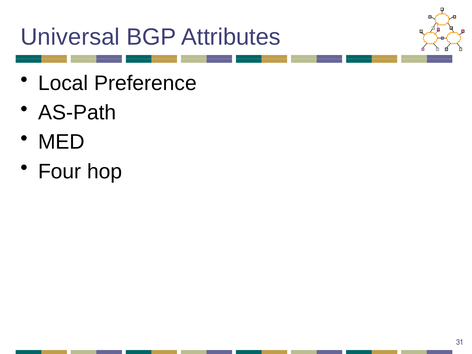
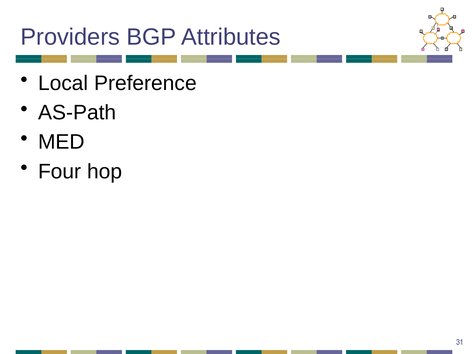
Universal: Universal -> Providers (70, 37)
